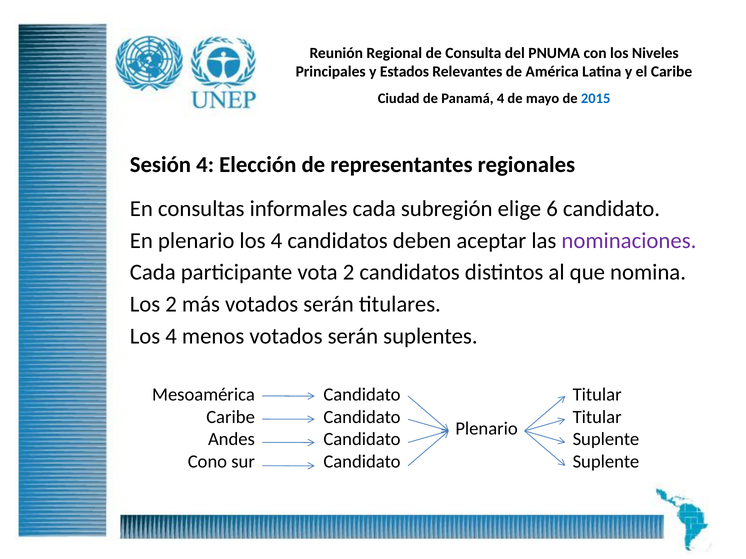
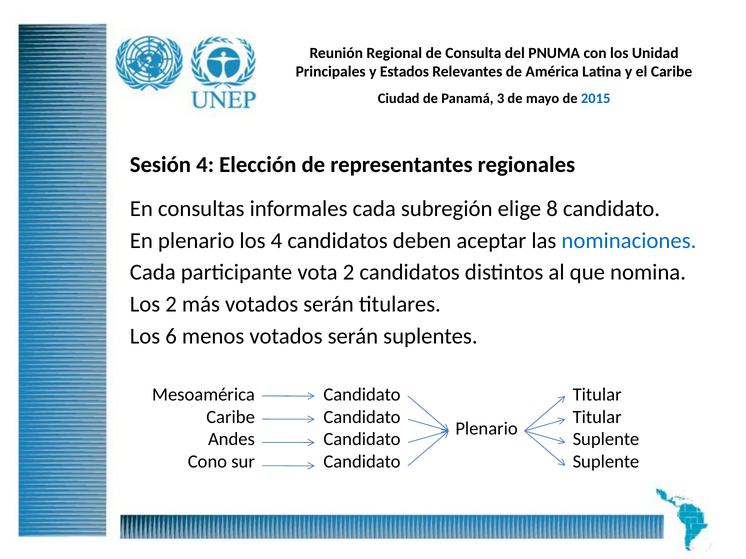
Niveles: Niveles -> Unidad (655, 53)
Panamá 4: 4 -> 3 (501, 99)
6: 6 -> 8 (552, 209)
nominaciones colour: purple -> blue (629, 241)
4: 4 -> 6 (171, 336)
